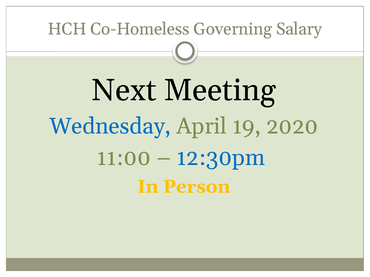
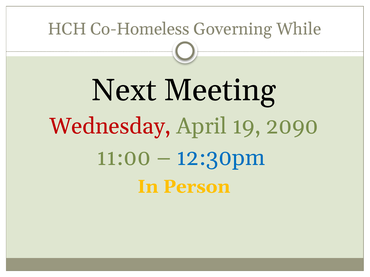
Salary: Salary -> While (299, 29)
Wednesday colour: blue -> red (110, 126)
2020: 2020 -> 2090 (292, 126)
